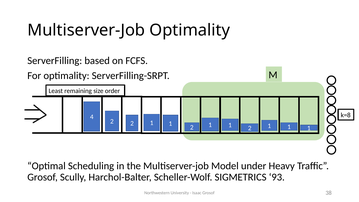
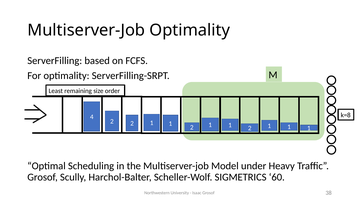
93: 93 -> 60 (277, 177)
